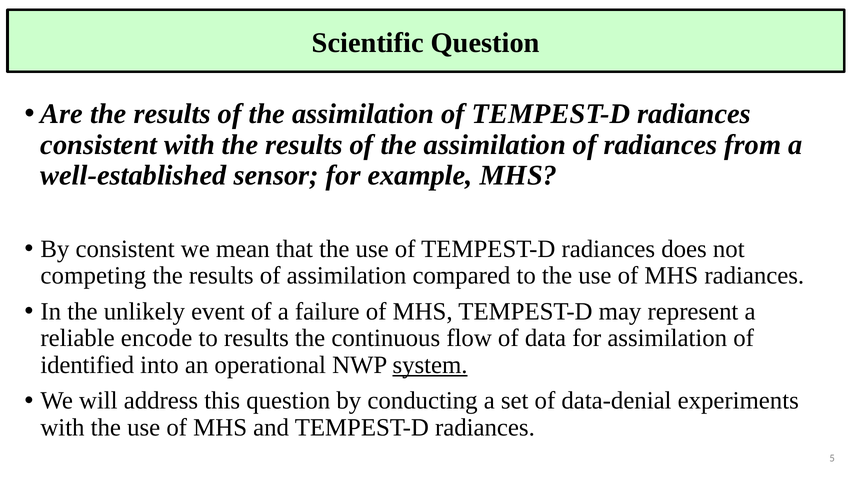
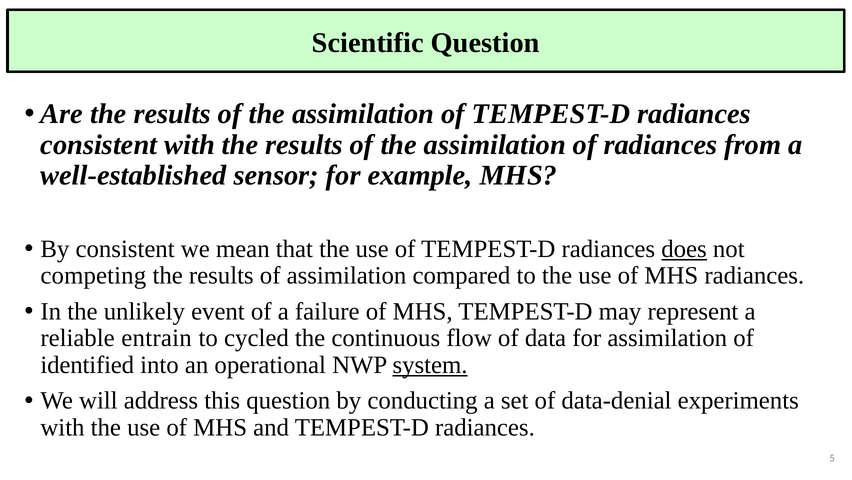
does underline: none -> present (684, 248)
encode: encode -> entrain (157, 338)
to results: results -> cycled (256, 338)
